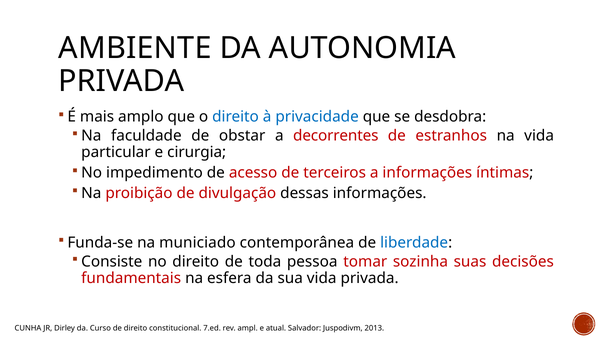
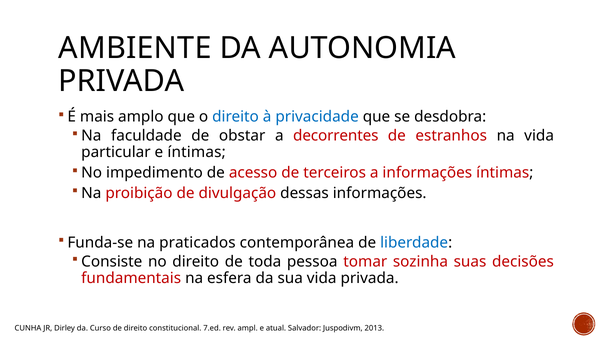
e cirurgia: cirurgia -> íntimas (197, 153)
municiado: municiado -> praticados (197, 243)
